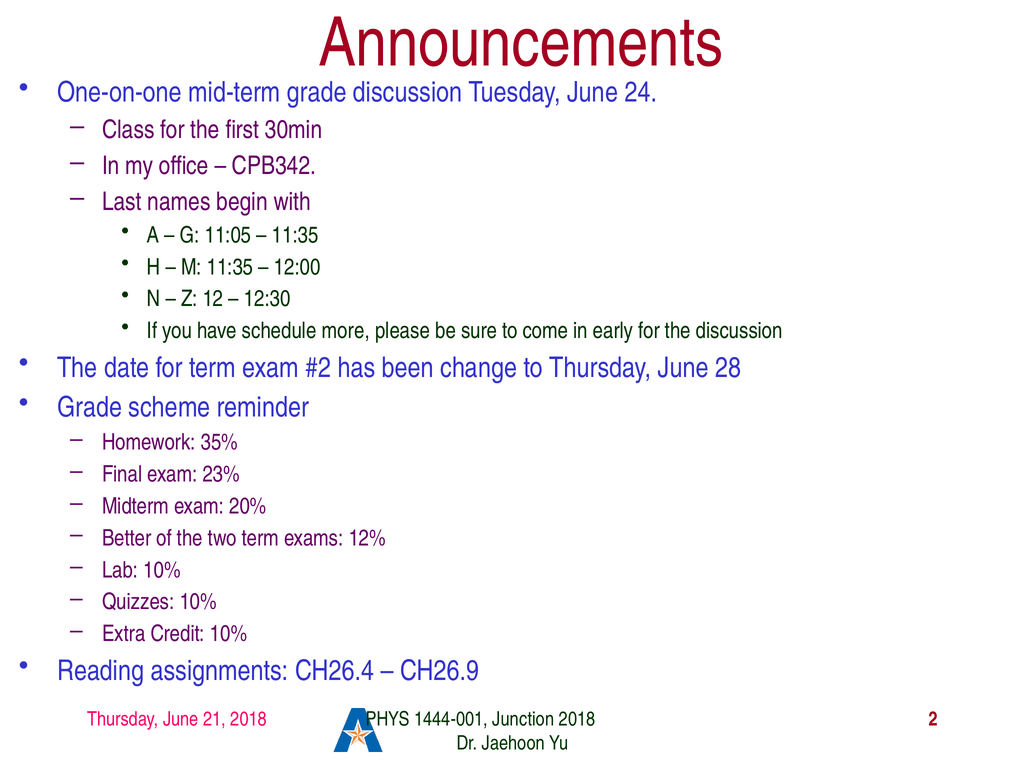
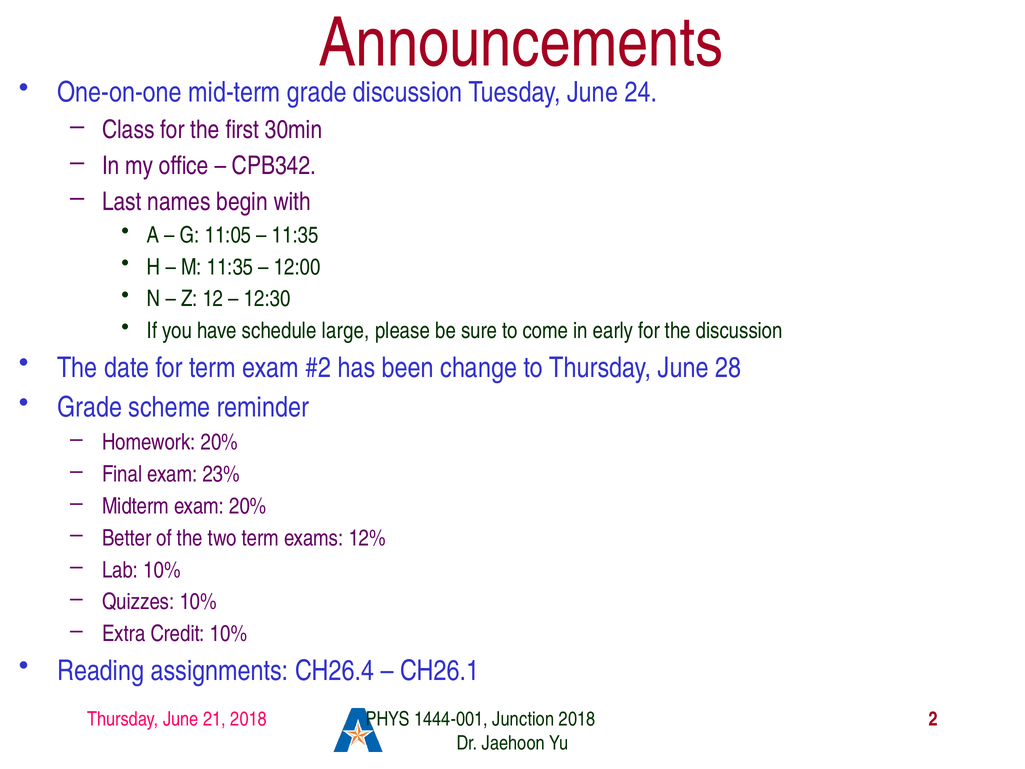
more: more -> large (346, 331)
Homework 35%: 35% -> 20% (219, 442)
CH26.9: CH26.9 -> CH26.1 (440, 670)
